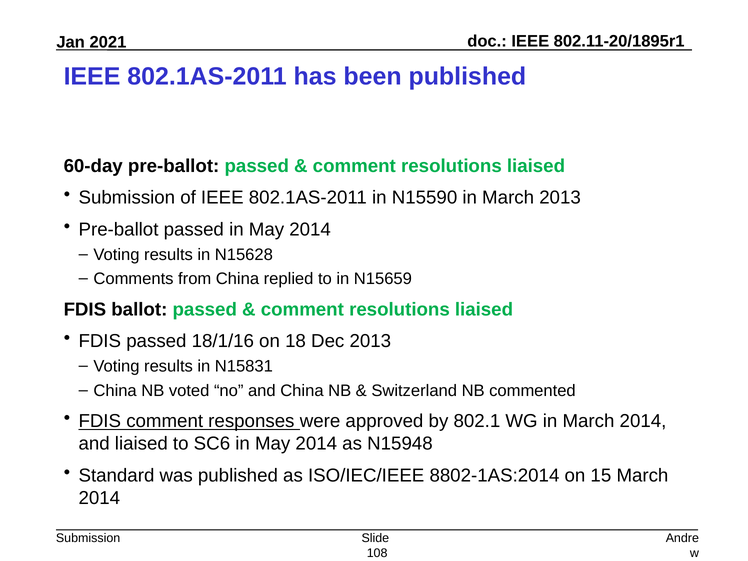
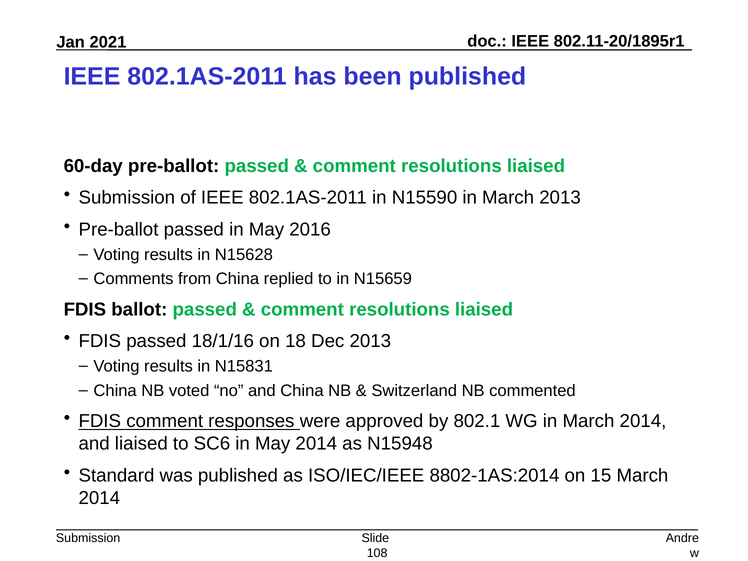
passed in May 2014: 2014 -> 2016 (310, 230)
